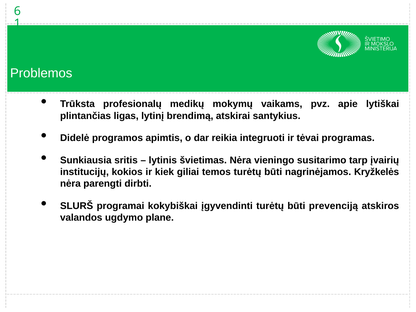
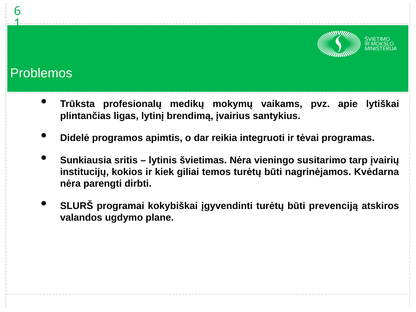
atskirai: atskirai -> įvairius (233, 116)
Kryžkelės: Kryžkelės -> Kvėdarna (377, 172)
